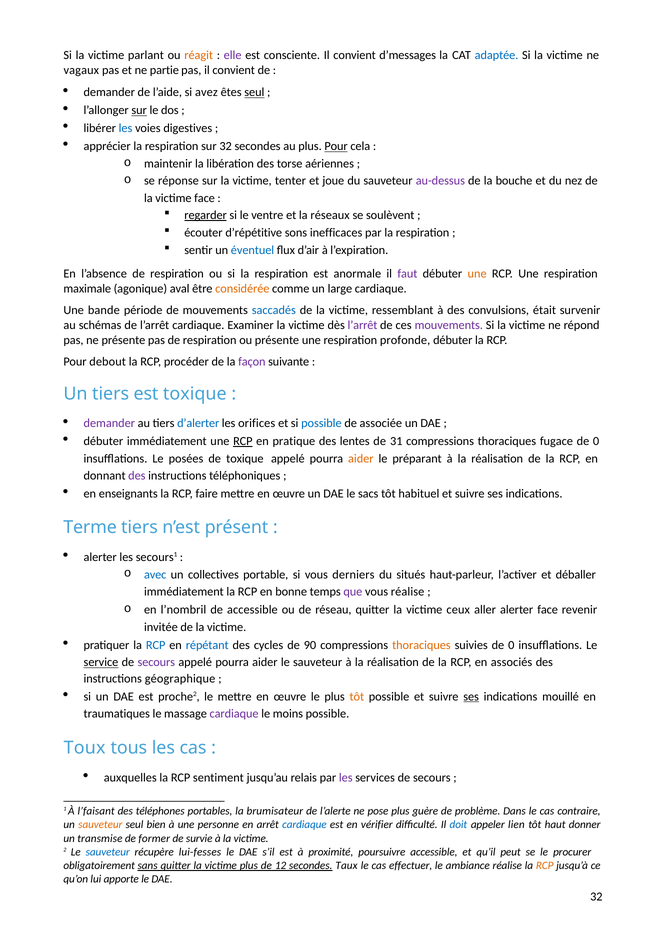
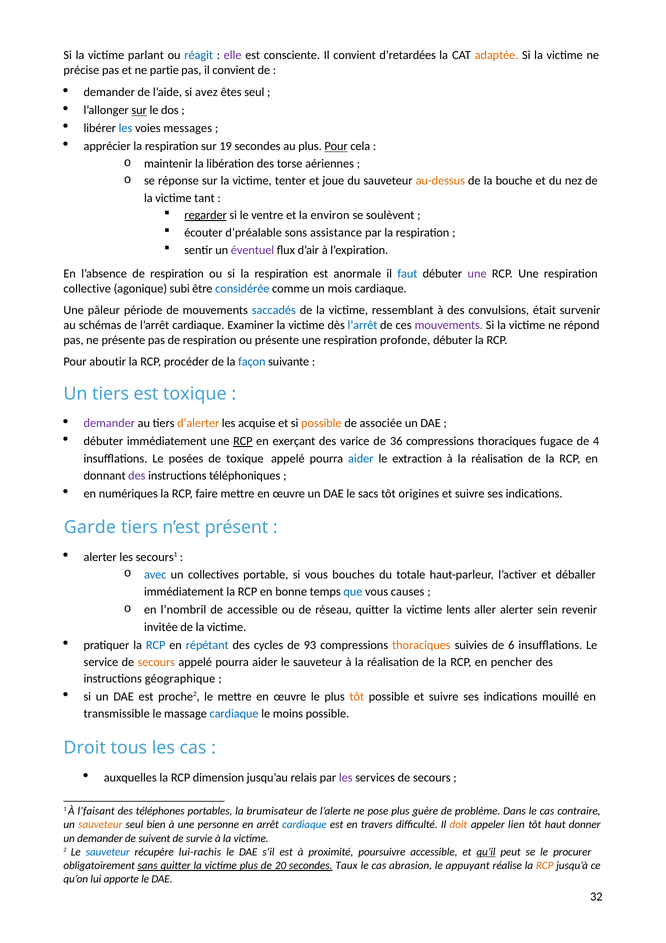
réagit colour: orange -> blue (199, 55)
d’messages: d’messages -> d’retardées (408, 55)
adaptée colour: blue -> orange (497, 55)
vagaux: vagaux -> précise (81, 70)
seul underline: present -> none (254, 92)
digestives: digestives -> messages (188, 128)
sur 32: 32 -> 19 (226, 146)
au-dessus colour: purple -> orange (440, 181)
victime face: face -> tant (204, 198)
réseaux: réseaux -> environ (330, 215)
d’répétitive: d’répétitive -> d’préalable (254, 233)
inefficaces: inefficaces -> assistance (336, 233)
éventuel colour: blue -> purple (252, 250)
faut colour: purple -> blue (407, 274)
une colour: orange -> purple (477, 274)
maximale: maximale -> collective (87, 289)
aval: aval -> subi (180, 289)
considérée colour: orange -> blue (242, 289)
large: large -> mois (340, 289)
bande: bande -> pâleur (104, 310)
l’arrêt colour: purple -> blue (363, 325)
debout: debout -> aboutir (108, 362)
façon colour: purple -> blue (252, 362)
d’alerter colour: blue -> orange (198, 423)
orifices: orifices -> acquise (257, 423)
possible colour: blue -> orange (321, 423)
pratique: pratique -> exerçant (294, 441)
lentes: lentes -> varice (355, 441)
31: 31 -> 36 (396, 441)
0: 0 -> 4 (596, 441)
aider colour: orange -> blue (361, 458)
préparant: préparant -> extraction (417, 458)
enseignants: enseignants -> numériques (128, 493)
habituel: habituel -> origines (419, 493)
Terme: Terme -> Garde (90, 527)
derniers: derniers -> bouches (353, 574)
situés: situés -> totale (411, 574)
que colour: purple -> blue (353, 591)
vous réalise: réalise -> causes (408, 591)
ceux: ceux -> lents (458, 610)
alerter face: face -> sein (548, 610)
90: 90 -> 93 (310, 645)
suivies de 0: 0 -> 6 (511, 645)
service underline: present -> none (101, 662)
secours colour: purple -> orange (156, 662)
associés: associés -> pencher (512, 662)
ses underline: present -> none (471, 696)
traumatiques: traumatiques -> transmissible (117, 713)
cardiaque colour: purple -> blue (234, 713)
Toux: Toux -> Droit (85, 747)
sentiment: sentiment -> dimension (218, 777)
vérifier: vérifier -> travers (377, 824)
doit colour: blue -> orange (458, 824)
un transmise: transmise -> demander (100, 838)
former: former -> suivent (154, 838)
lui-fesses: lui-fesses -> lui-rachis (200, 852)
qu’il underline: none -> present (486, 852)
12: 12 -> 20 (281, 865)
effectuer: effectuer -> abrasion (411, 865)
ambiance: ambiance -> appuyant (468, 865)
